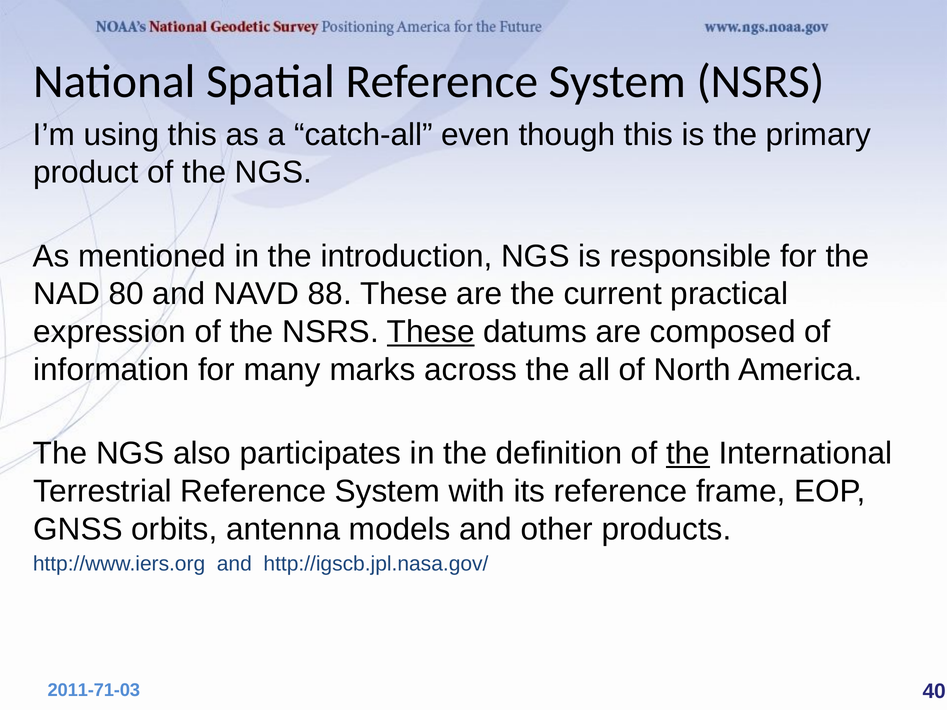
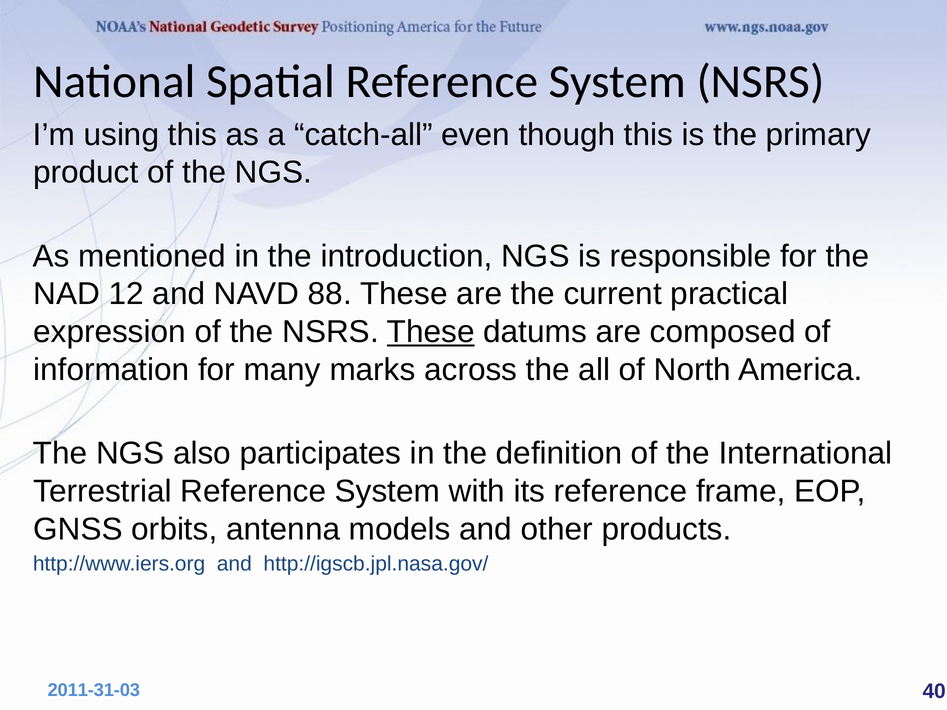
80: 80 -> 12 (126, 294)
the underline: present -> none (688, 454)
2011-71-03: 2011-71-03 -> 2011-31-03 (94, 690)
